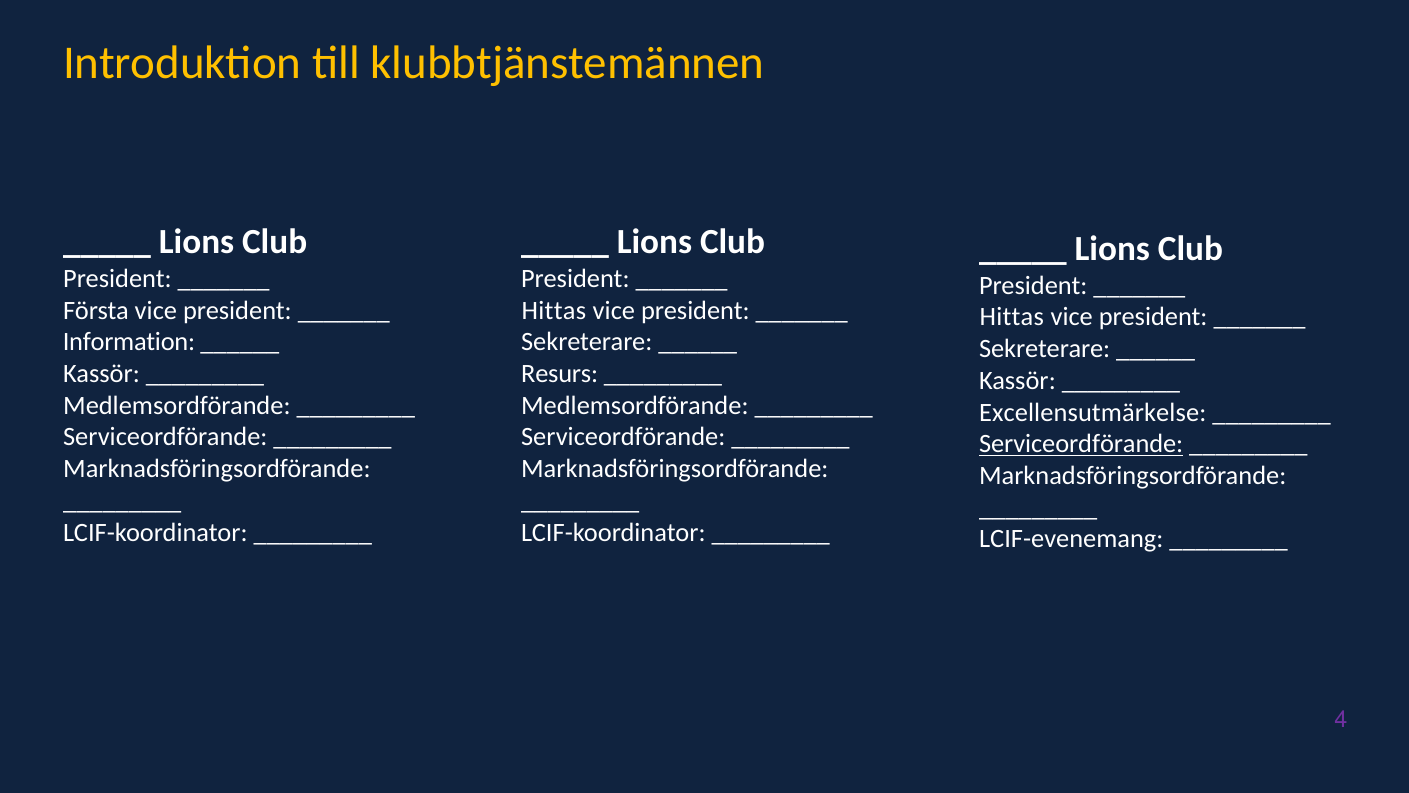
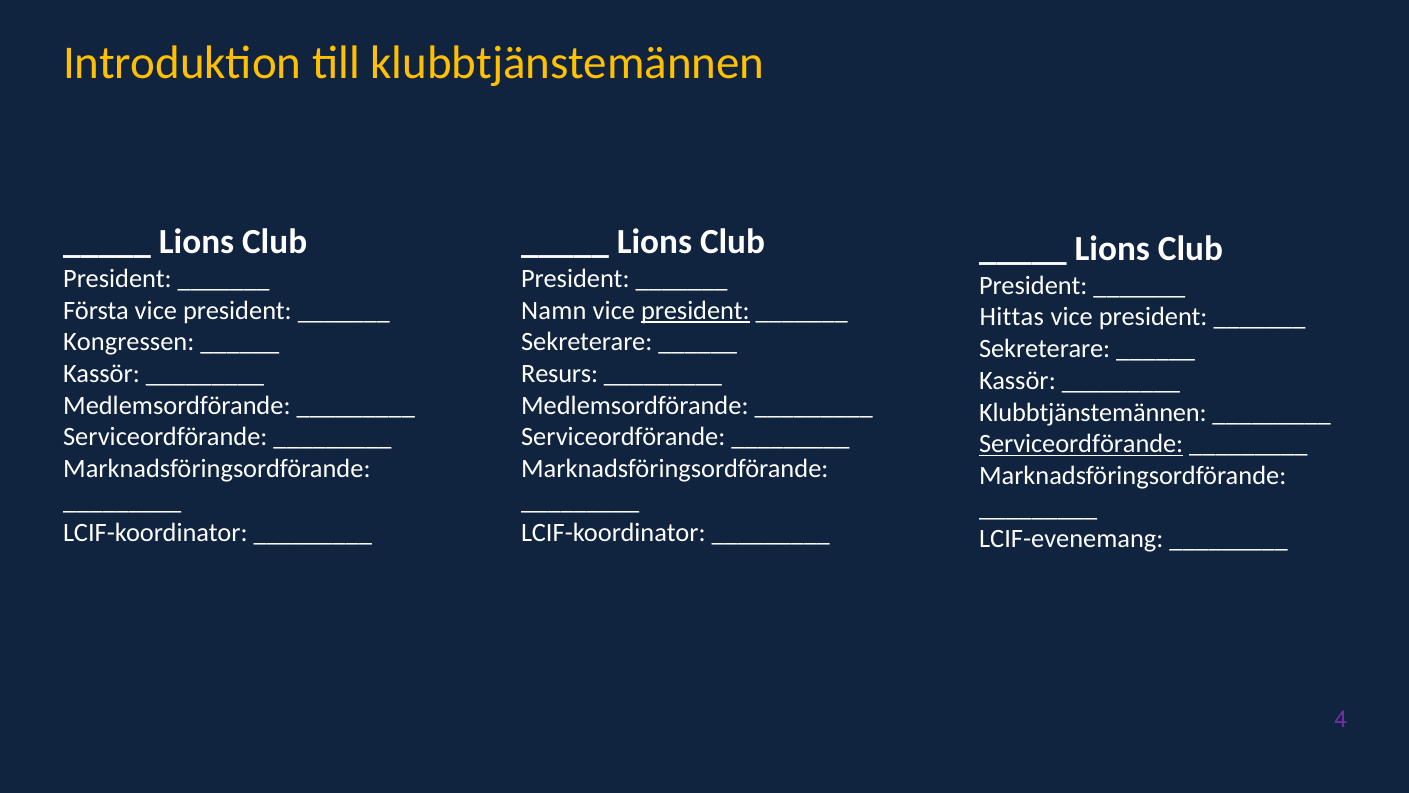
Hittas: Hittas -> Namn (554, 310)
president underline: none -> present (695, 310)
Information: Information -> Kongressen (129, 342)
Excellensutmärkelse: Excellensutmärkelse -> Klubbtjänstemännen (1093, 412)
